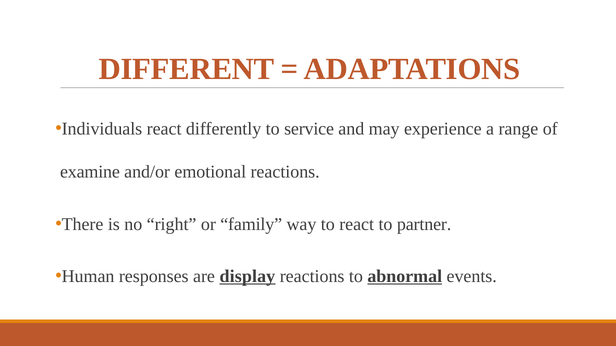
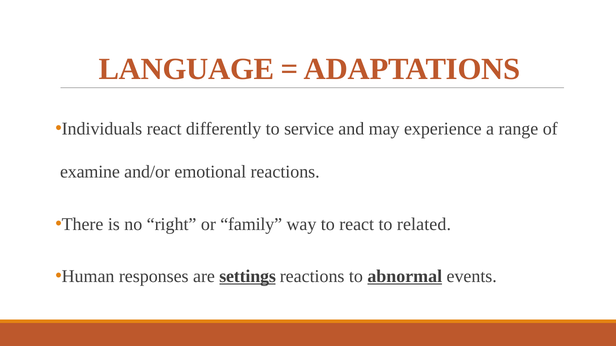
DIFFERENT: DIFFERENT -> LANGUAGE (187, 69)
partner: partner -> related (424, 224)
display: display -> settings (248, 277)
